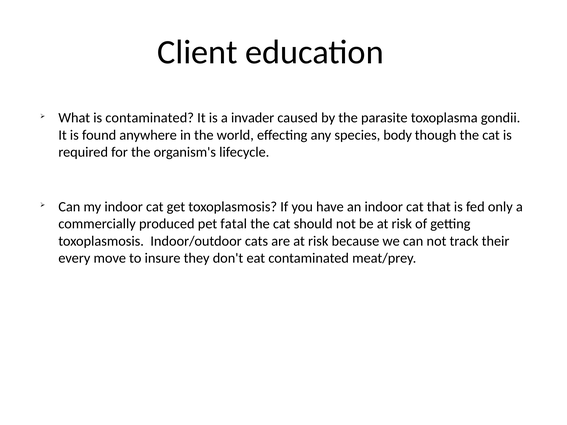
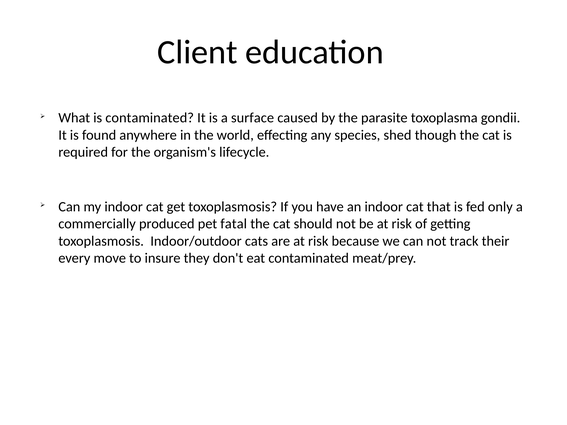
invader: invader -> surface (253, 118)
body: body -> shed (398, 135)
